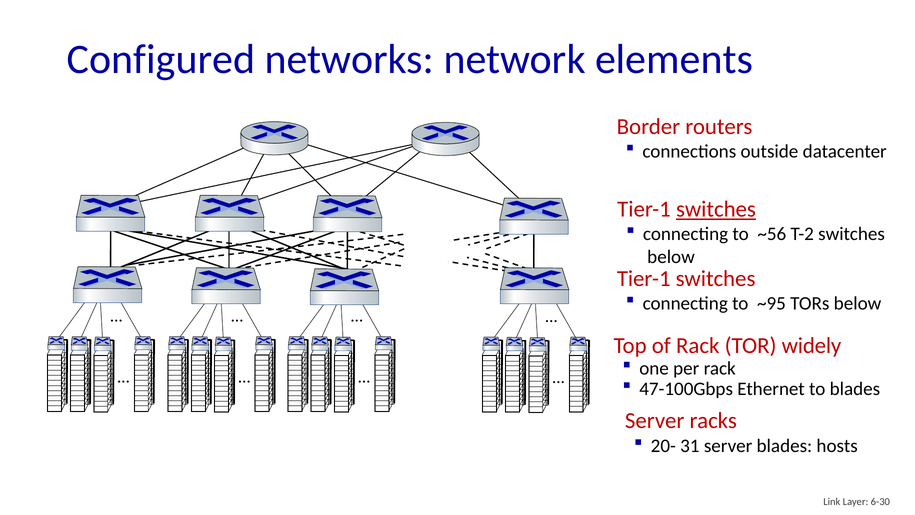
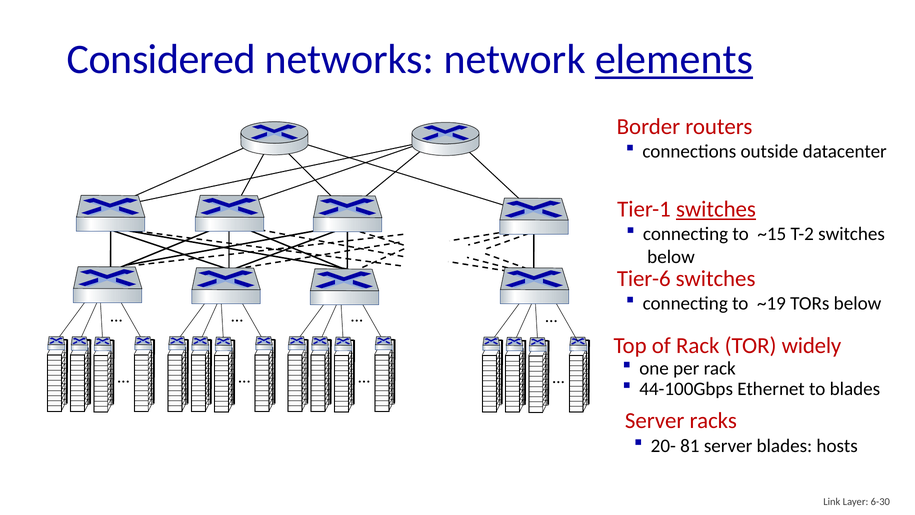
Configured: Configured -> Considered (161, 60)
elements underline: none -> present (674, 60)
~56: ~56 -> ~15 (772, 234)
Tier-1: Tier-1 -> Tier-6 (644, 278)
~95: ~95 -> ~19 (771, 303)
47-100Gbps: 47-100Gbps -> 44-100Gbps (686, 389)
31: 31 -> 81 (690, 446)
